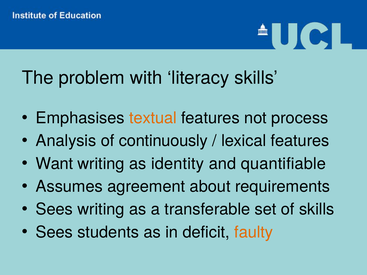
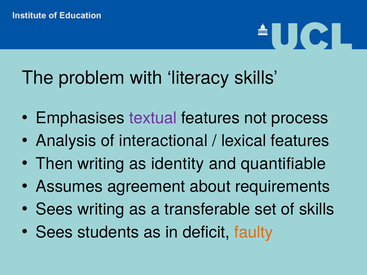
textual colour: orange -> purple (153, 118)
continuously: continuously -> interactional (163, 141)
Want: Want -> Then (54, 164)
